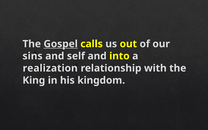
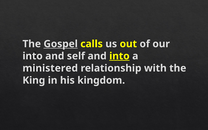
sins: sins -> into (33, 56)
into underline: none -> present (119, 56)
realization: realization -> ministered (50, 68)
